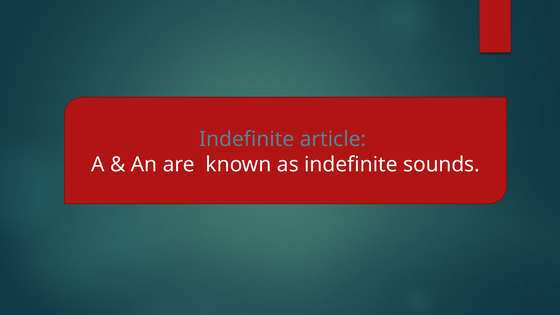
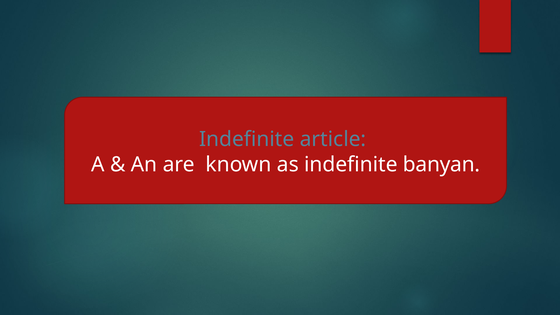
sounds: sounds -> banyan (442, 165)
